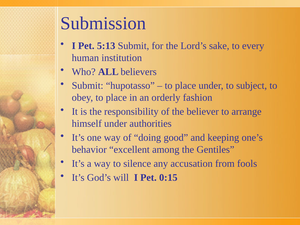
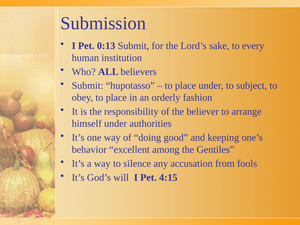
5:13: 5:13 -> 0:13 (106, 46)
0:15: 0:15 -> 4:15 (168, 178)
